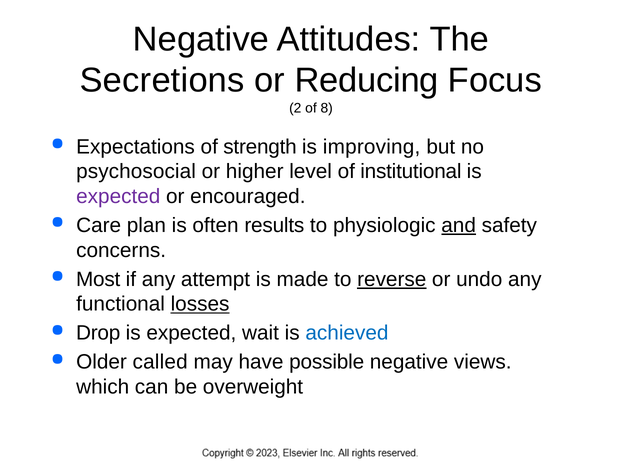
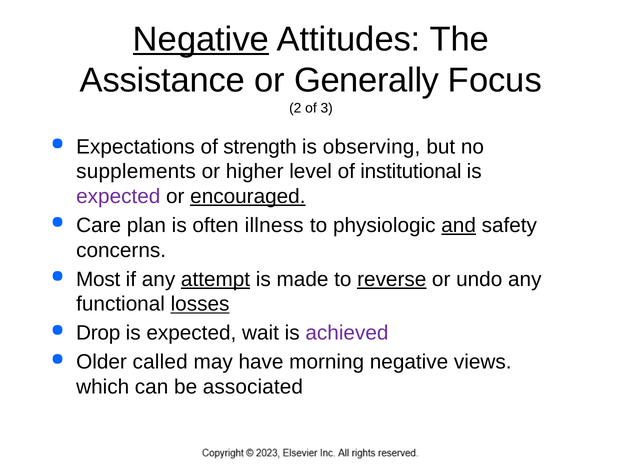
Negative underline: none -> present (201, 39)
Secretions: Secretions -> Assistance (162, 81)
Reducing: Reducing -> Generally (367, 81)
8: 8 -> 3 (327, 108)
improving: improving -> observing (372, 147)
psychosocial: psychosocial -> supplements (136, 172)
encouraged underline: none -> present (248, 197)
results: results -> illness (274, 226)
attempt underline: none -> present (216, 280)
achieved colour: blue -> purple (347, 333)
possible: possible -> morning (327, 362)
overweight: overweight -> associated (253, 387)
